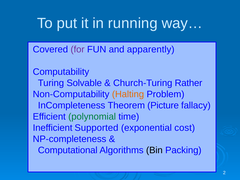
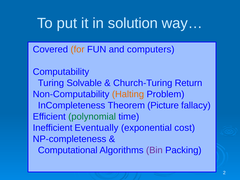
running: running -> solution (133, 23)
for colour: purple -> orange (78, 49)
apparently: apparently -> computers (151, 49)
Rather: Rather -> Return (189, 83)
Supported: Supported -> Eventually (96, 128)
Bin colour: black -> purple (154, 150)
